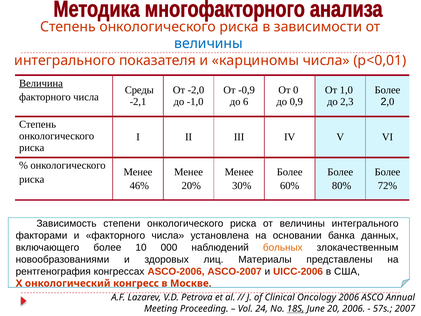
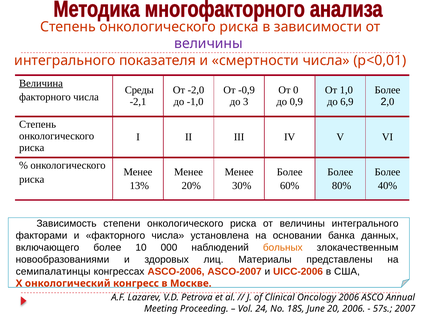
величины colour: blue -> purple (209, 44)
карциномы: карциномы -> смертности (255, 60)
6: 6 -> 3 (246, 102)
2,3: 2,3 -> 6,9 (347, 102)
46%: 46% -> 13% (139, 186)
72%: 72% -> 40% (388, 186)
рентгенография: рентгенография -> семипалатинцы (53, 271)
18S underline: present -> none (296, 309)
